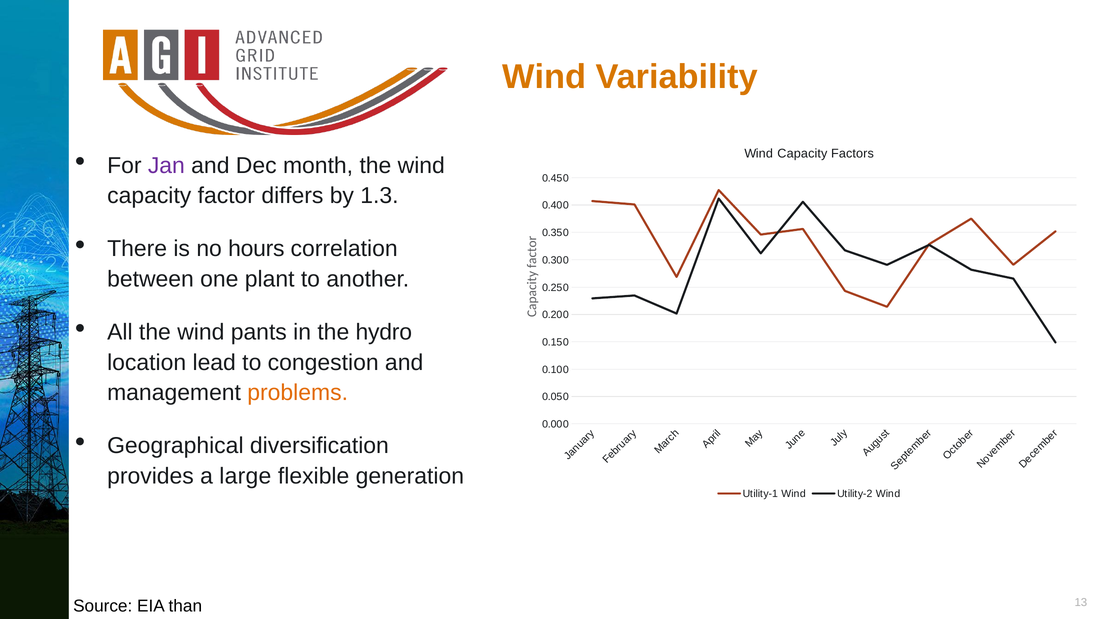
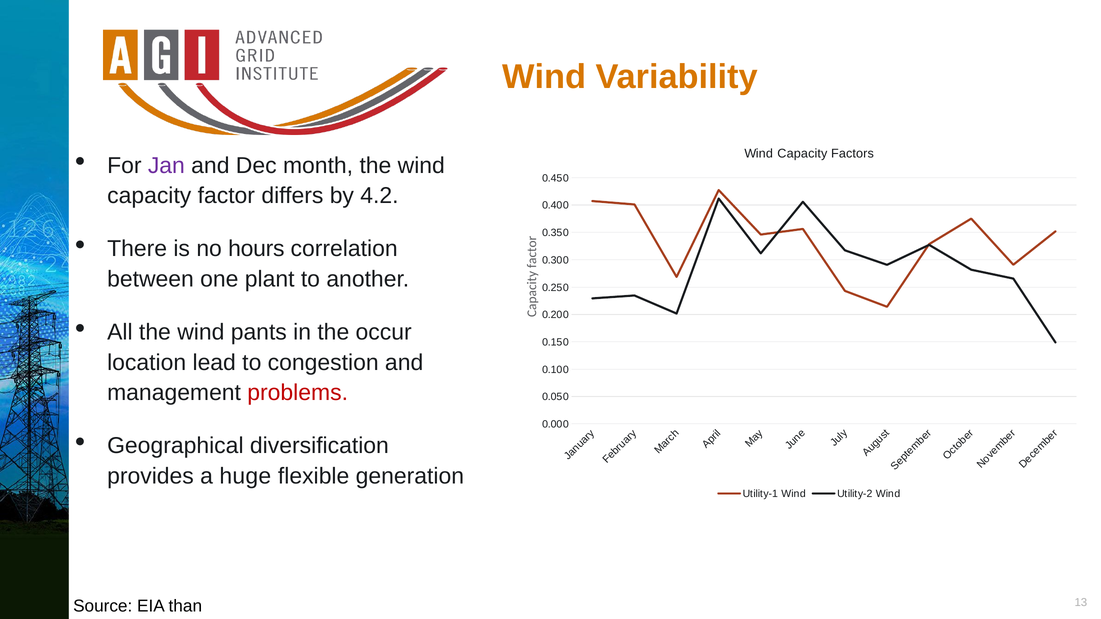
1.3: 1.3 -> 4.2 (379, 196)
hydro: hydro -> occur (384, 332)
problems colour: orange -> red (298, 393)
large: large -> huge (245, 476)
